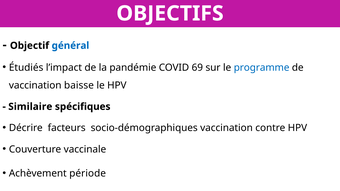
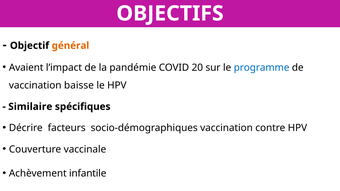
général colour: blue -> orange (70, 46)
Étudiés: Étudiés -> Avaient (26, 68)
69: 69 -> 20 (197, 68)
période: période -> infantile (88, 174)
